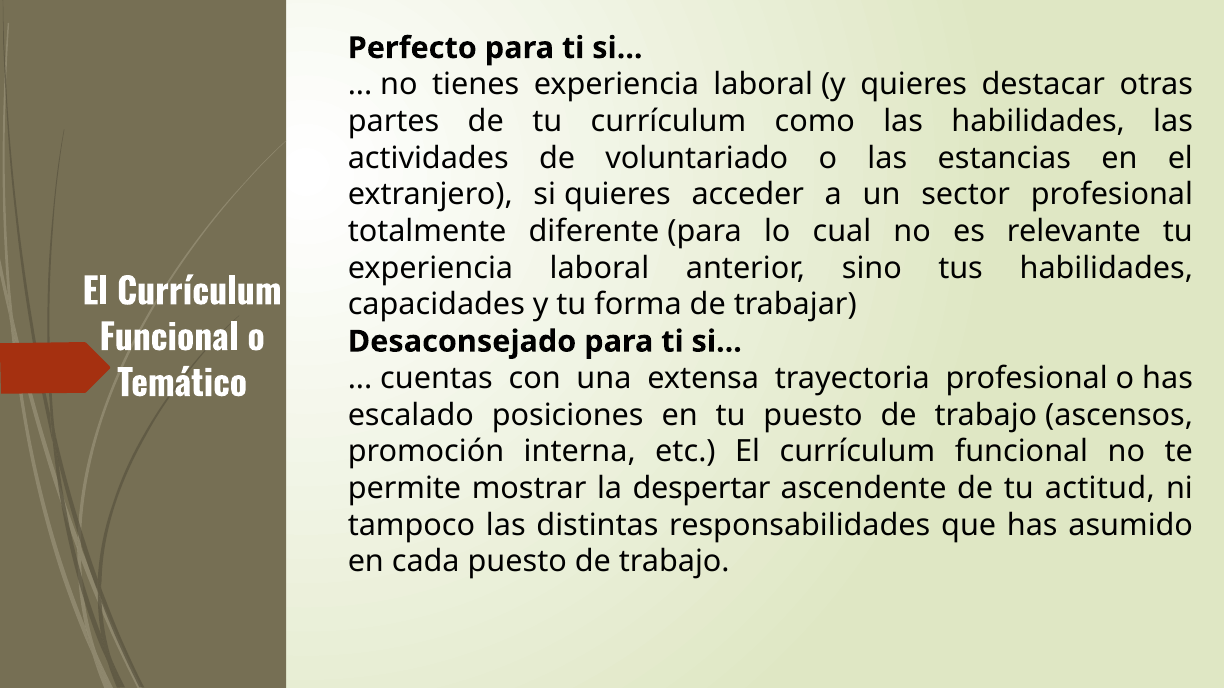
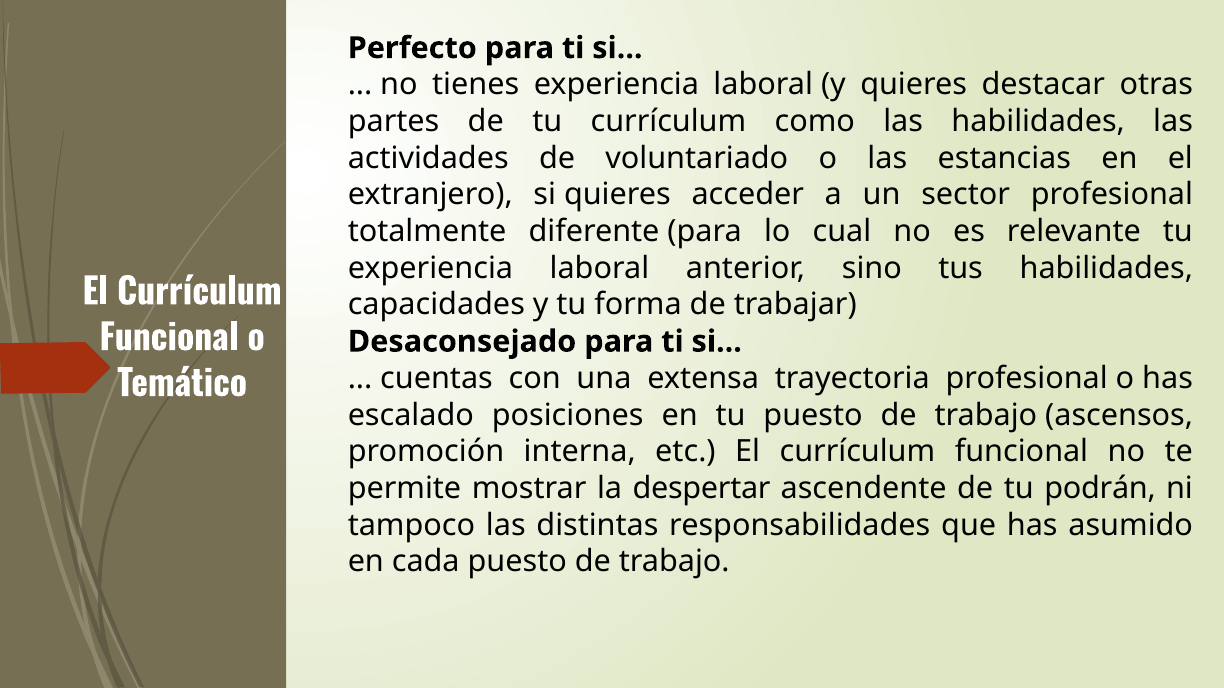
actitud: actitud -> podrán (1100, 489)
